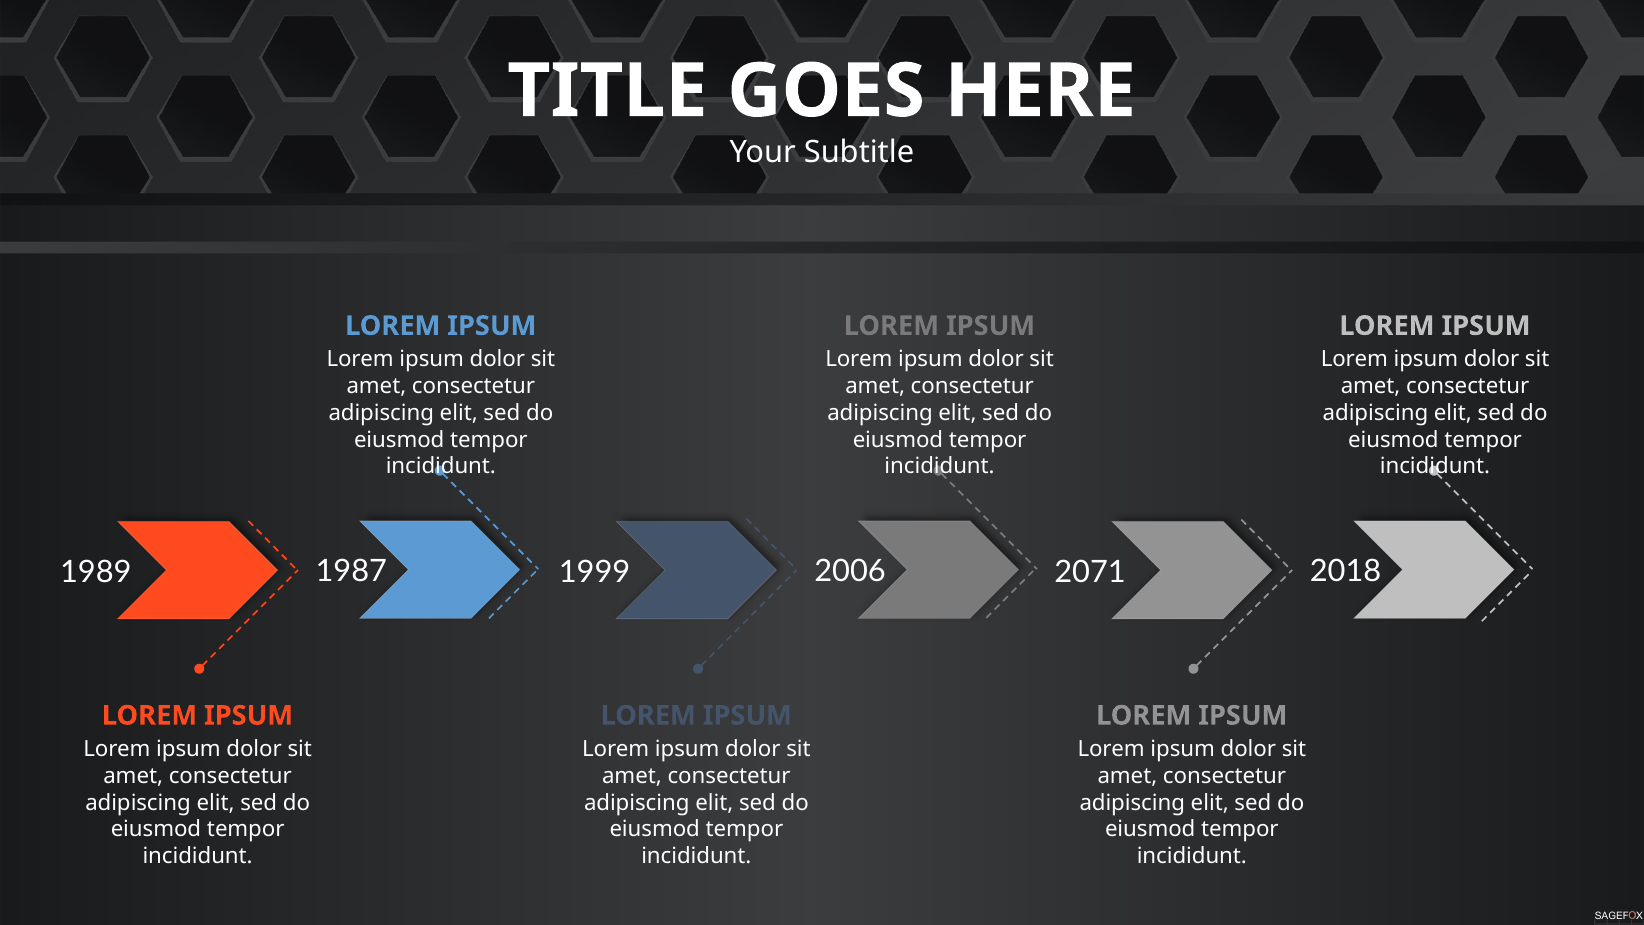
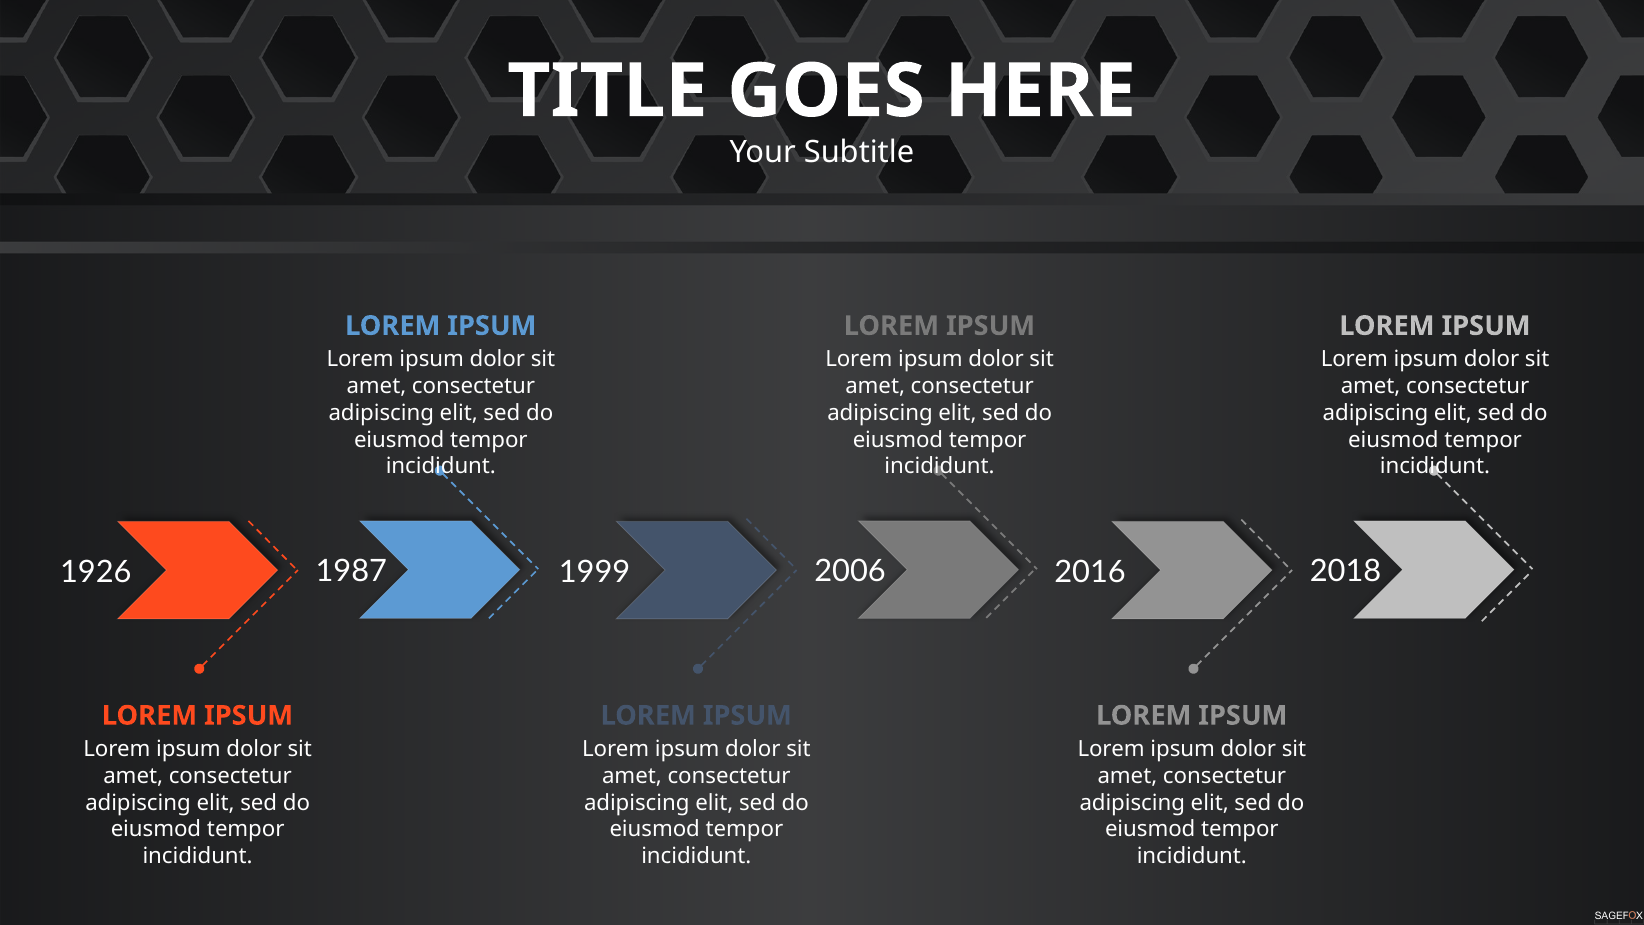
1989: 1989 -> 1926 (96, 572)
2071: 2071 -> 2016 (1090, 572)
